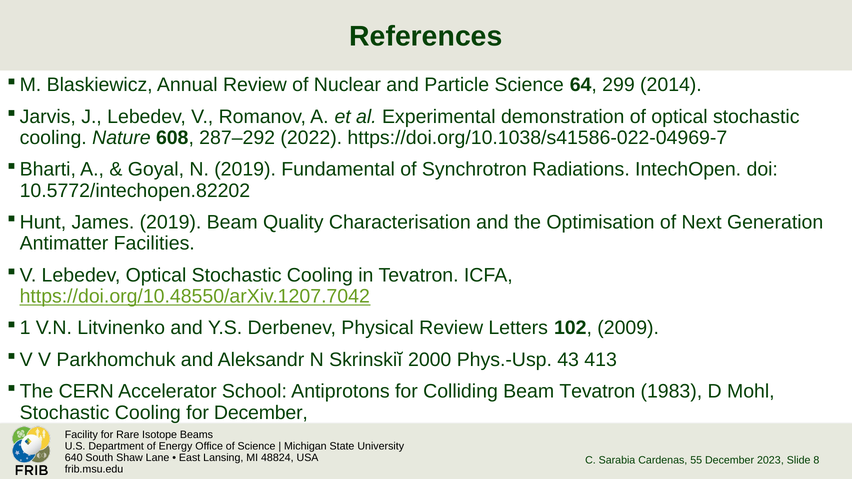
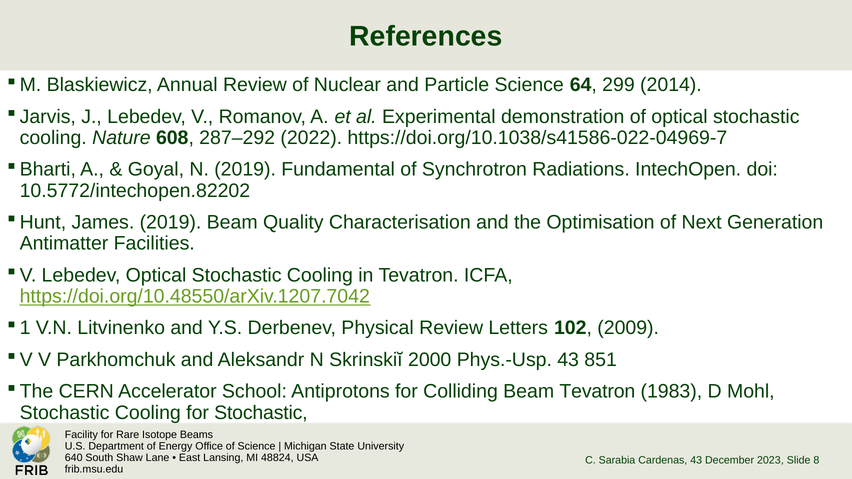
413: 413 -> 851 (601, 360)
for December: December -> Stochastic (261, 413)
Cardenas 55: 55 -> 43 (696, 461)
